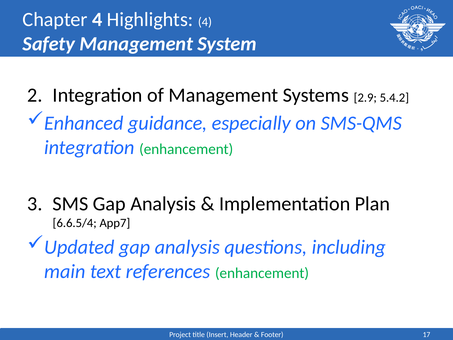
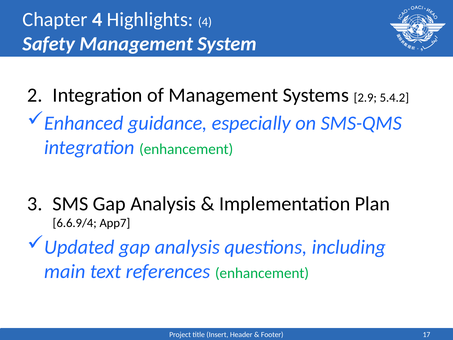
6.6.5/4: 6.6.5/4 -> 6.6.9/4 (75, 223)
